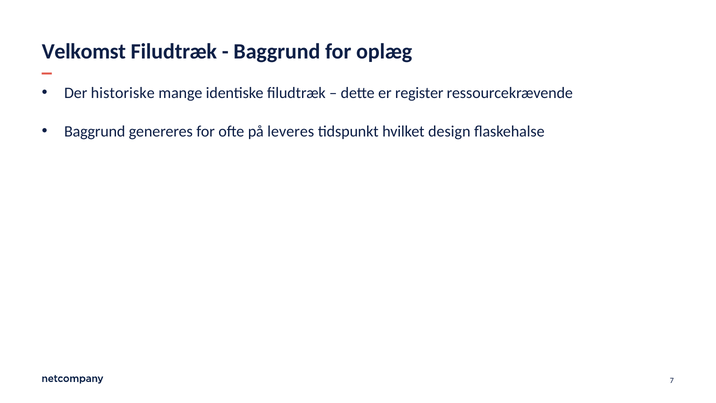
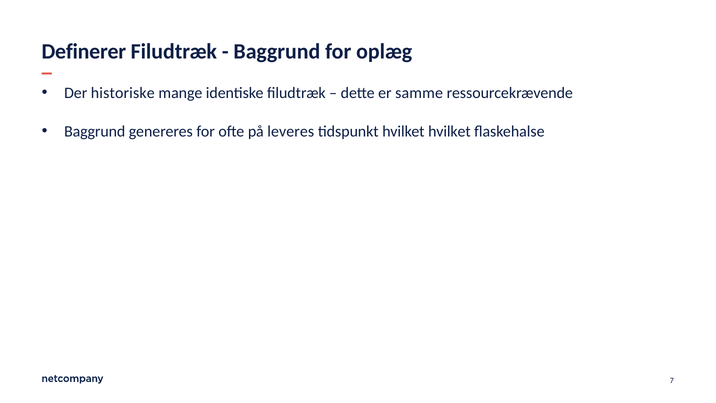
Velkomst: Velkomst -> Definerer (84, 51)
register: register -> samme (419, 93)
hvilket design: design -> hvilket (449, 131)
